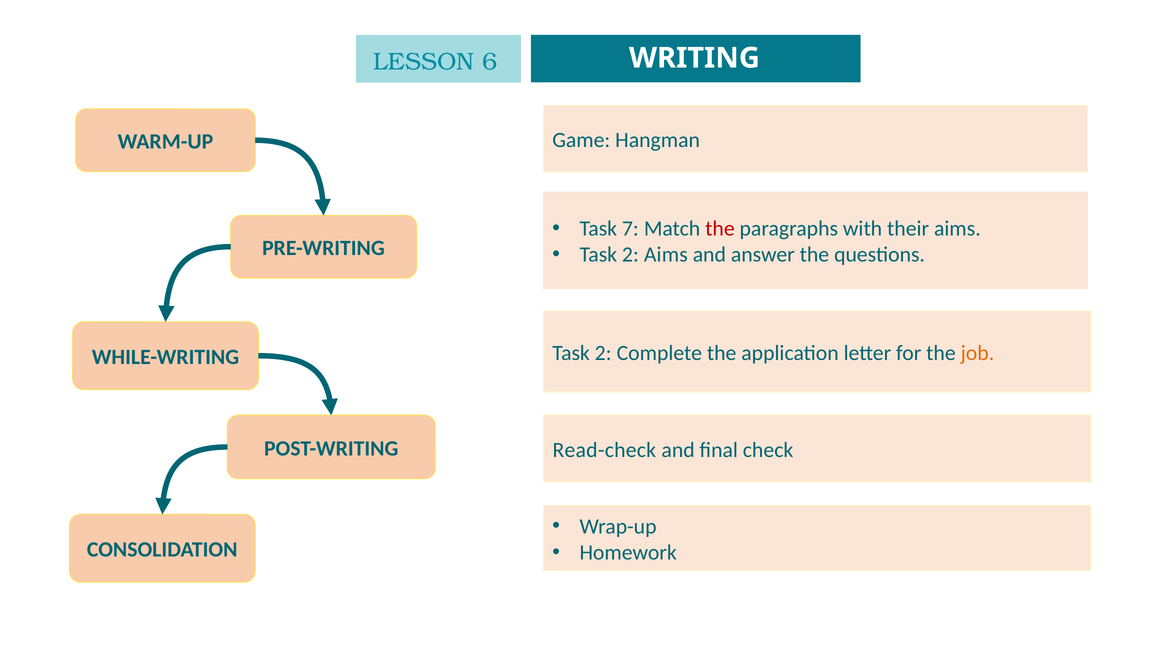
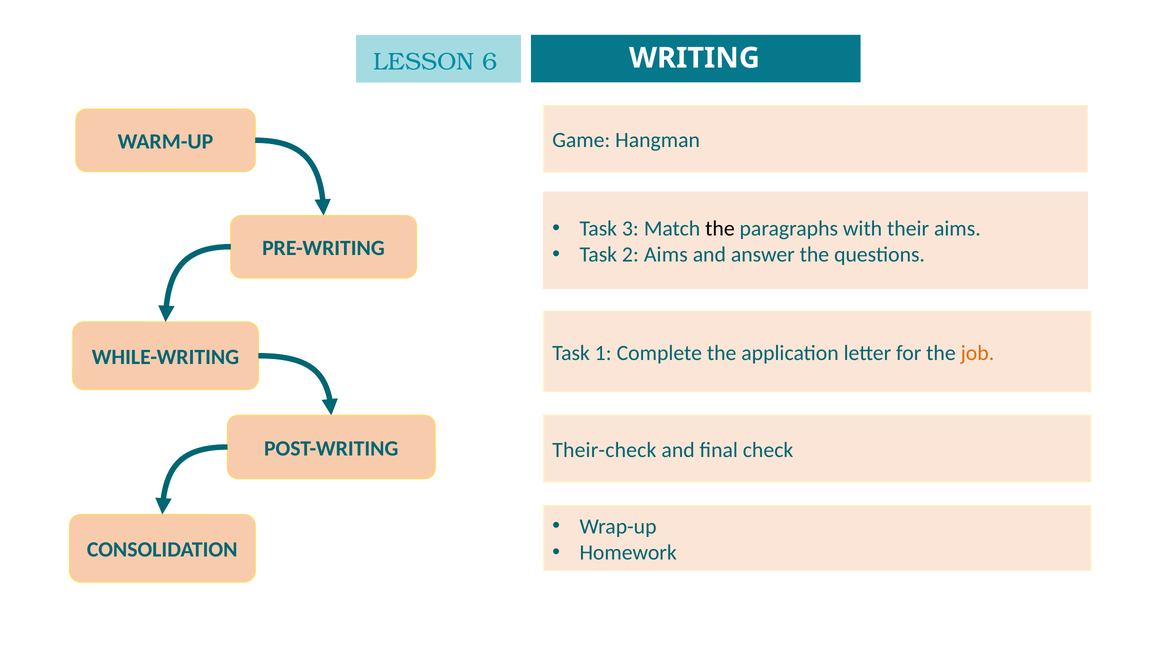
7: 7 -> 3 (630, 229)
the colour: red -> black (720, 229)
2: 2 -> 1 (603, 353)
Read-check: Read-check -> Their-check (604, 450)
